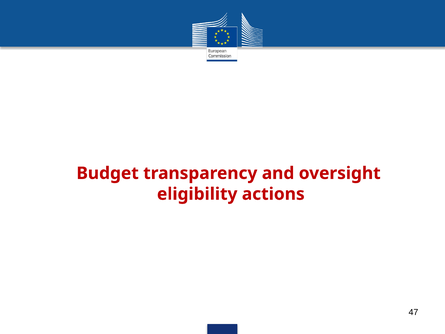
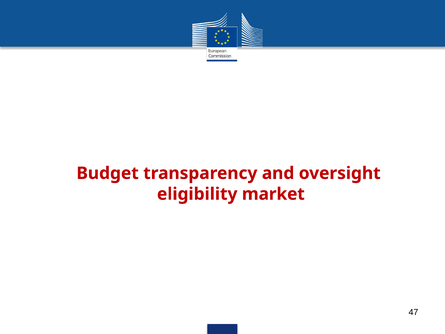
actions: actions -> market (273, 194)
